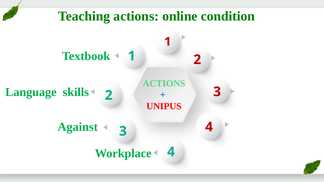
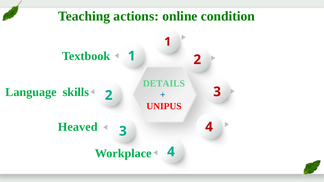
ACTIONS: ACTIONS -> DETAILS (164, 84)
Against: Against -> Heaved (78, 127)
